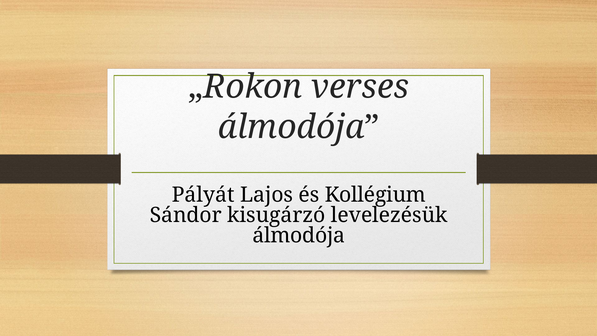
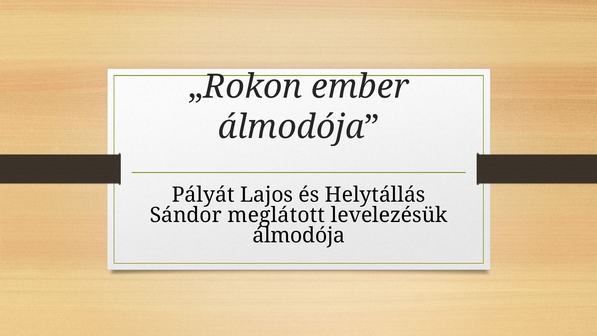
verses: verses -> ember (360, 87)
Kollégium: Kollégium -> Helytállás (375, 195)
kisugárzó: kisugárzó -> meglátott (276, 215)
